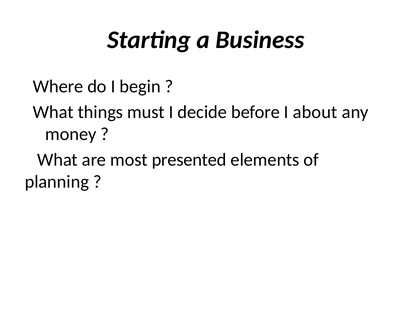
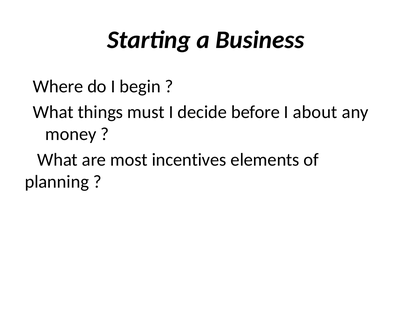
presented: presented -> incentives (189, 160)
